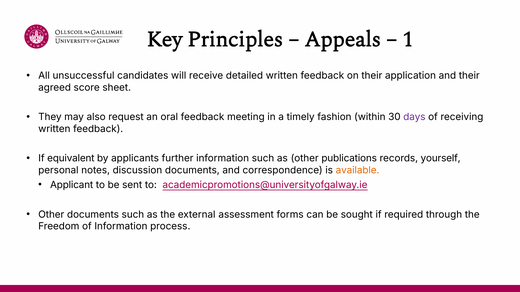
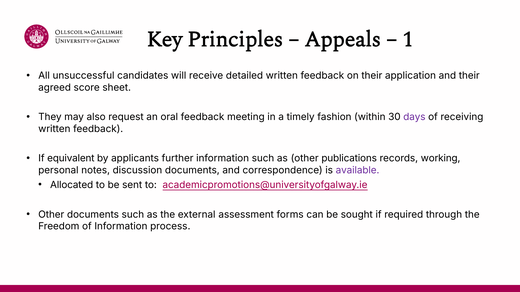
yourself: yourself -> working (441, 159)
available colour: orange -> purple (358, 170)
Applicant: Applicant -> Allocated (72, 185)
